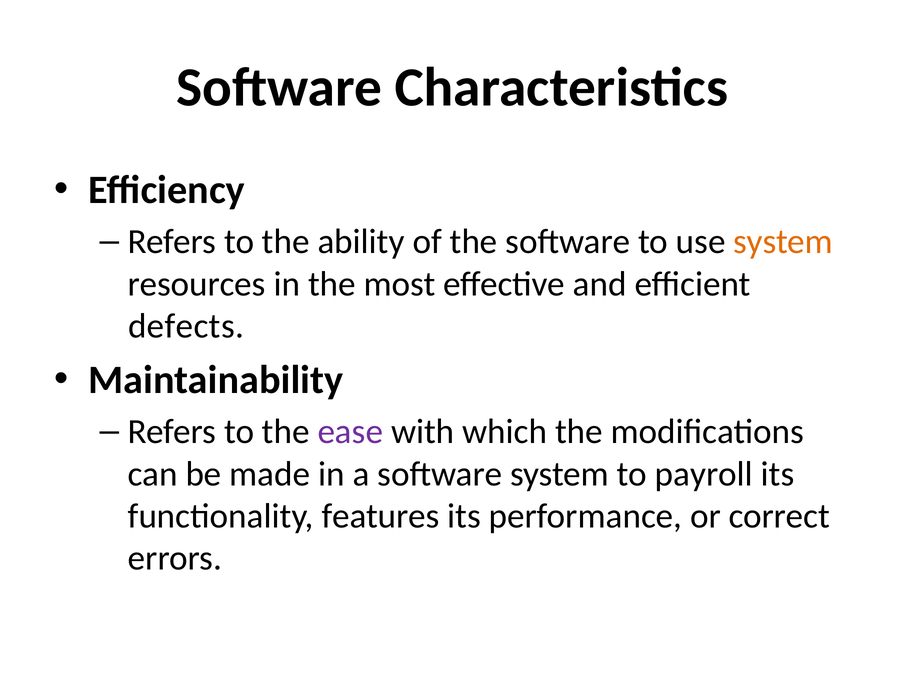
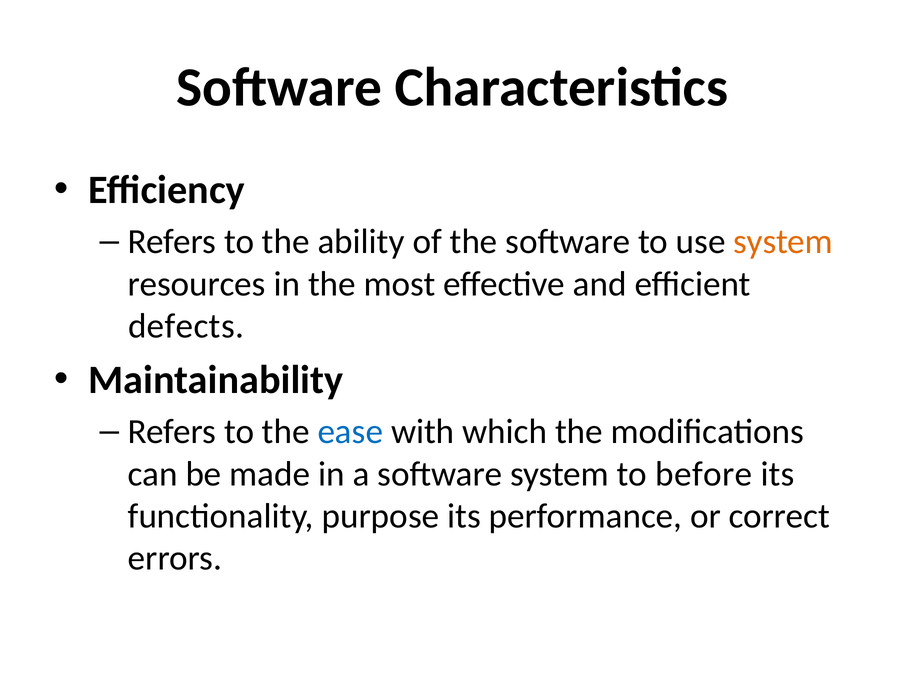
ease colour: purple -> blue (350, 432)
payroll: payroll -> before (704, 474)
features: features -> purpose (380, 516)
